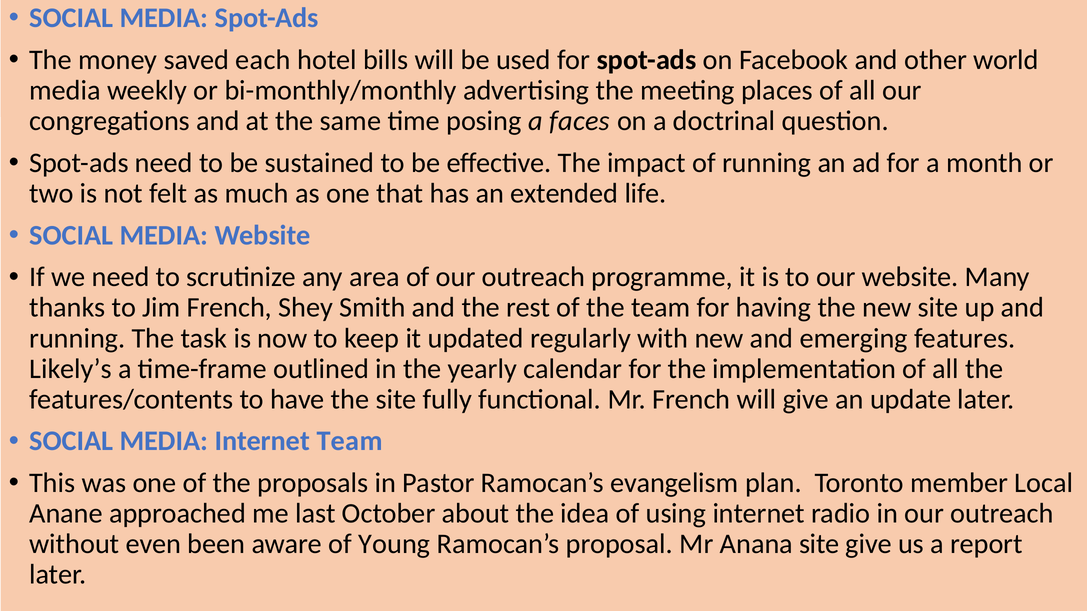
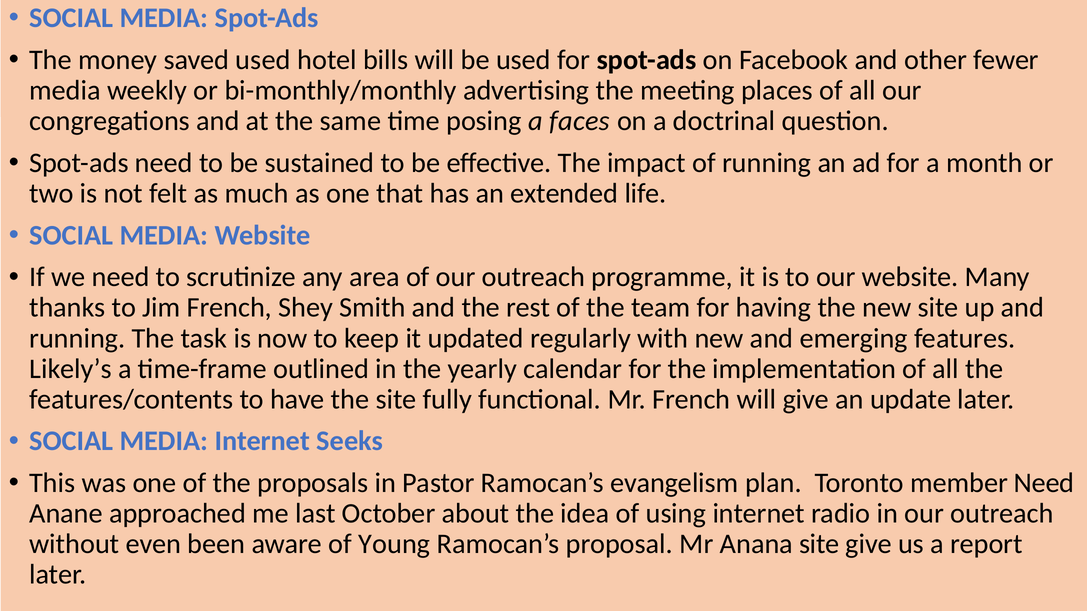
saved each: each -> used (263, 60)
world: world -> fewer (1006, 60)
Internet Team: Team -> Seeks (350, 441)
member Local: Local -> Need (1044, 483)
